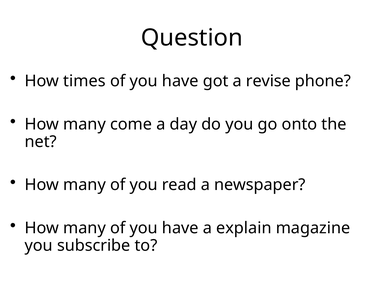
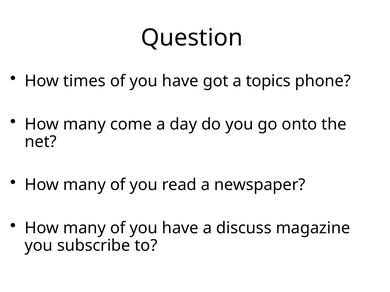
revise: revise -> topics (268, 81)
explain: explain -> discuss (244, 228)
